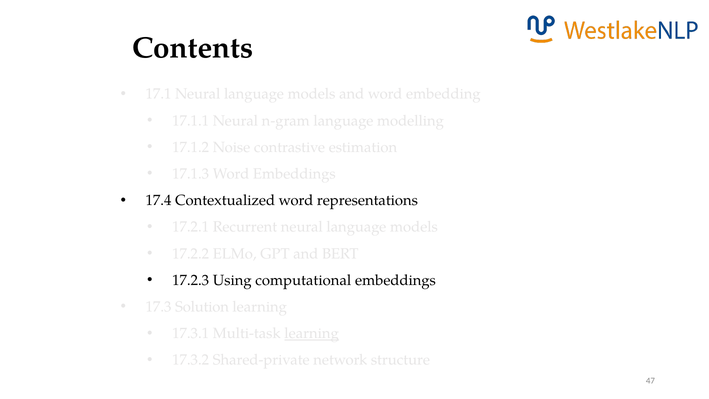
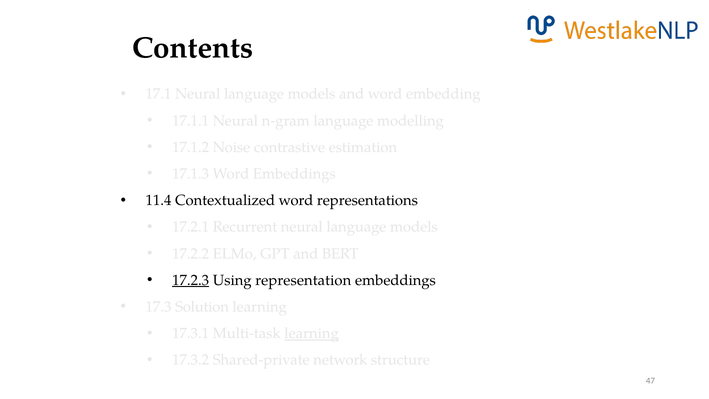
17.4: 17.4 -> 11.4 (159, 200)
17.2.3 underline: none -> present (191, 280)
computational: computational -> representation (303, 280)
